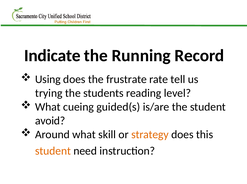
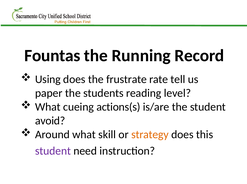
Indicate: Indicate -> Fountas (52, 55)
trying: trying -> paper (49, 93)
guided(s: guided(s -> actions(s (118, 107)
student colour: orange -> purple (53, 151)
